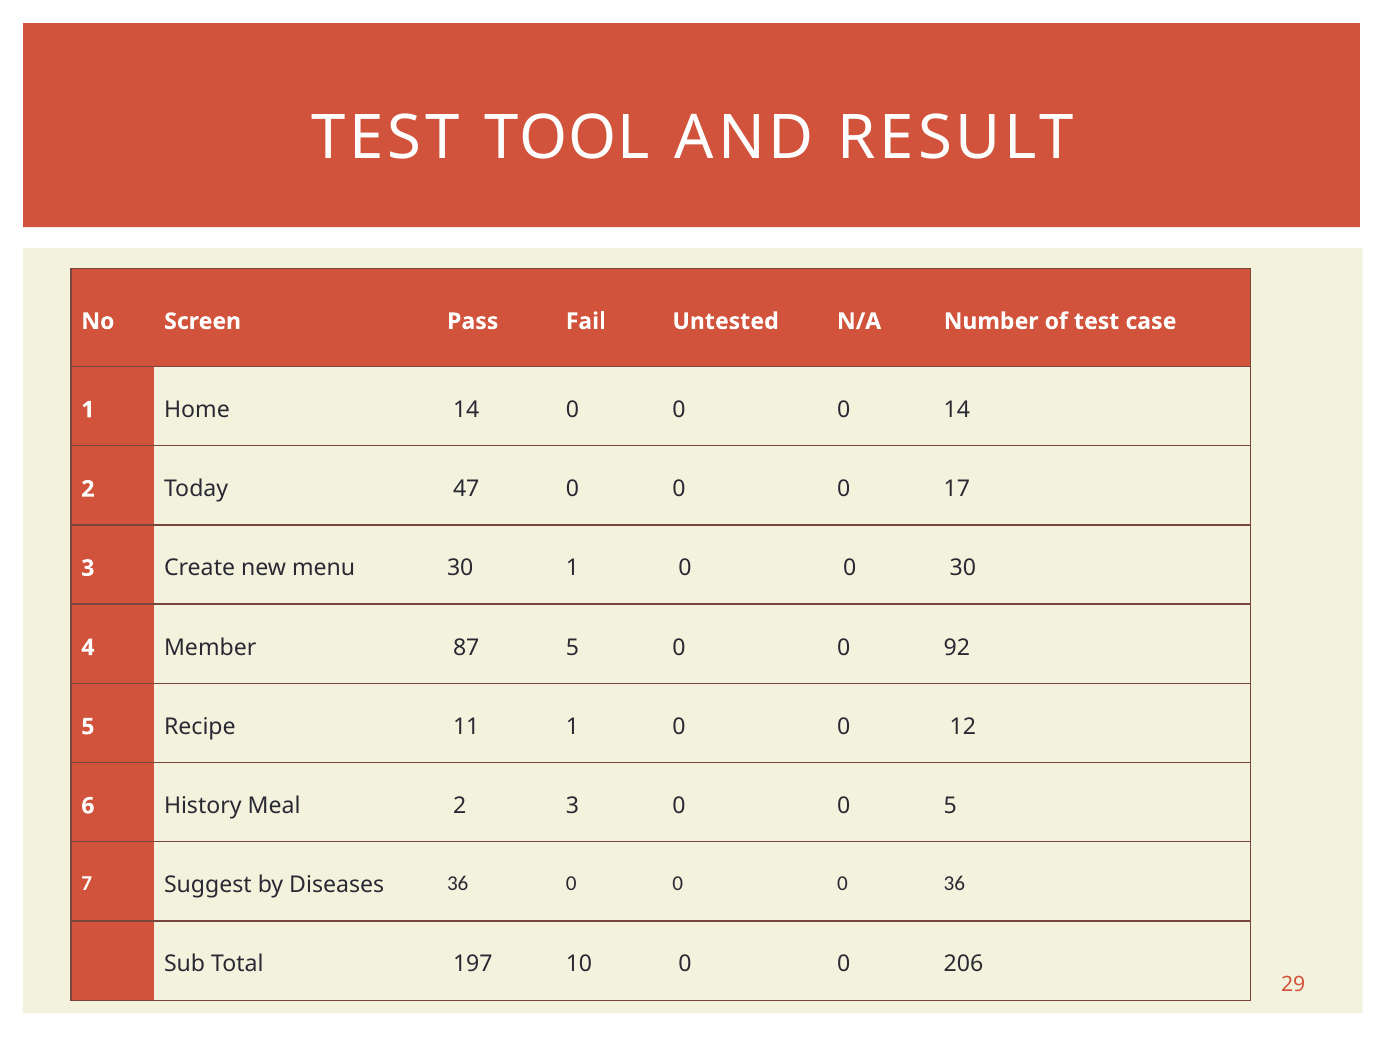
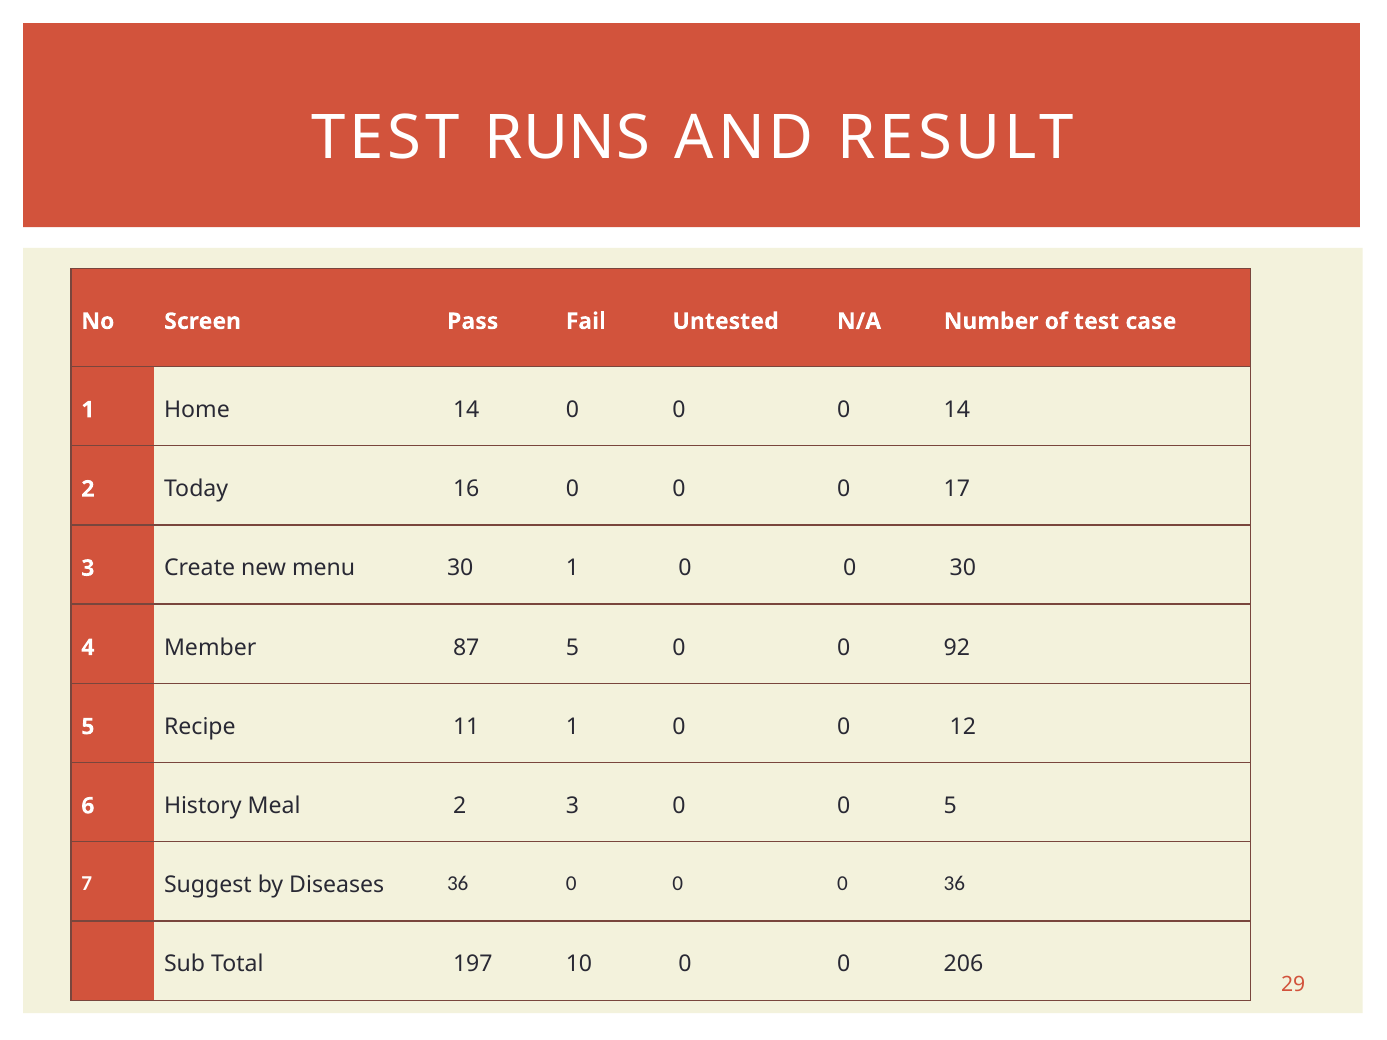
TOOL: TOOL -> RUNS (567, 138)
47: 47 -> 16 (466, 489)
